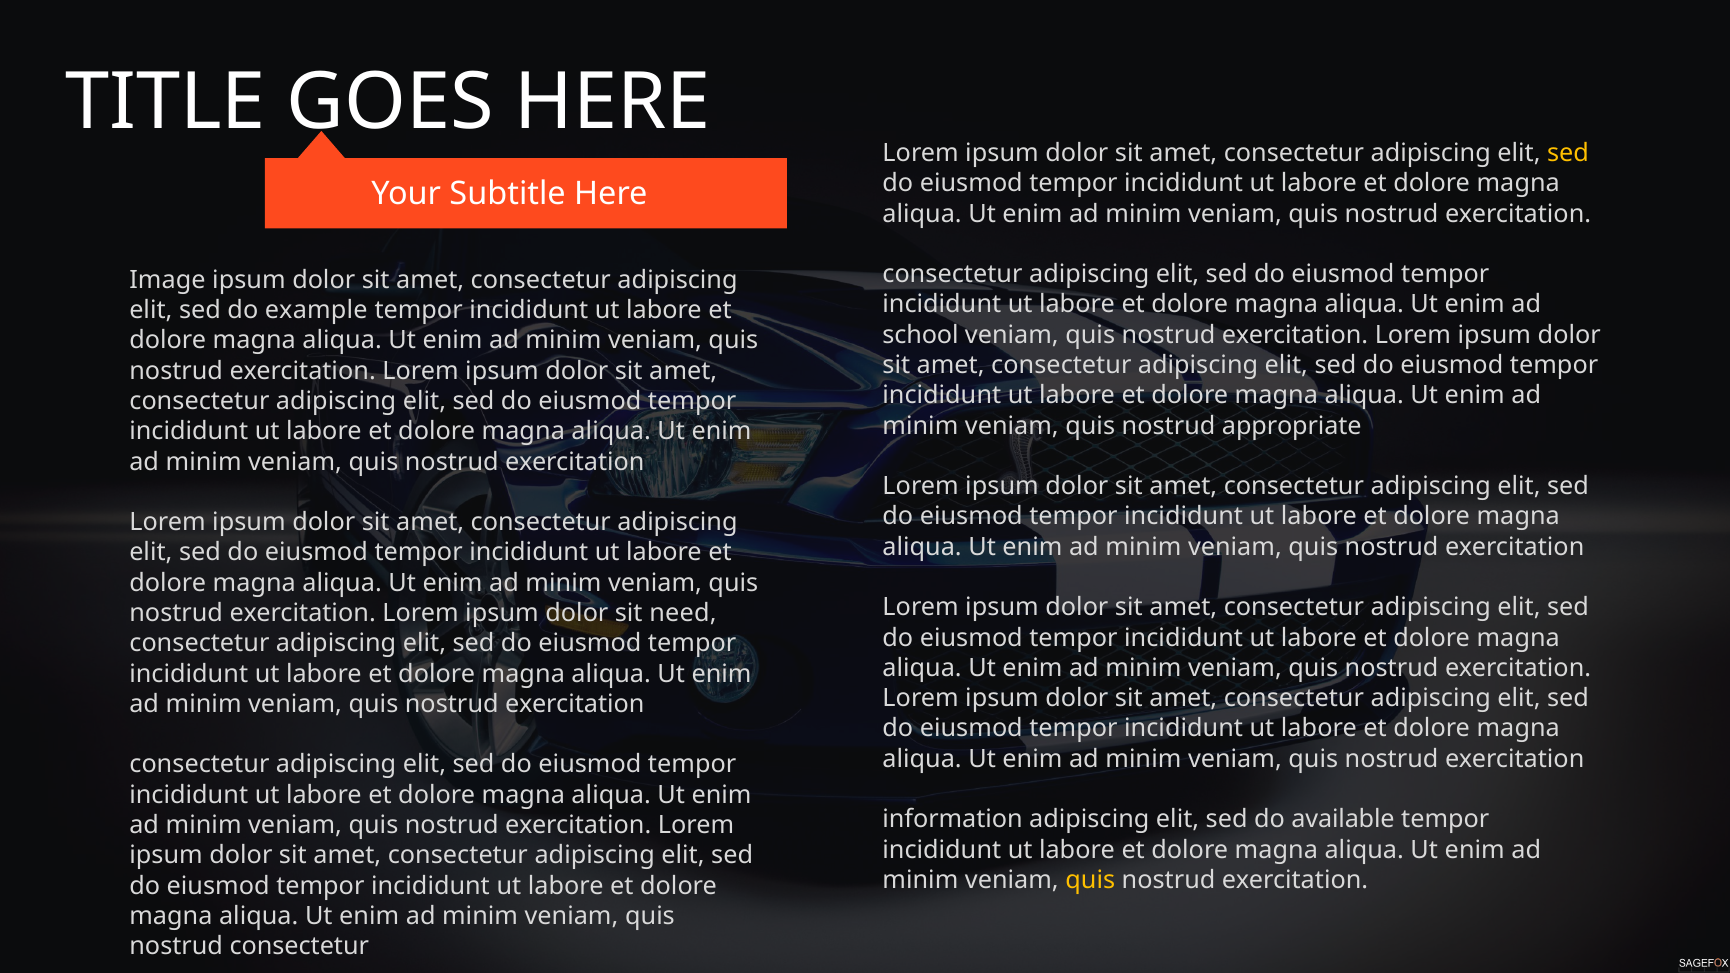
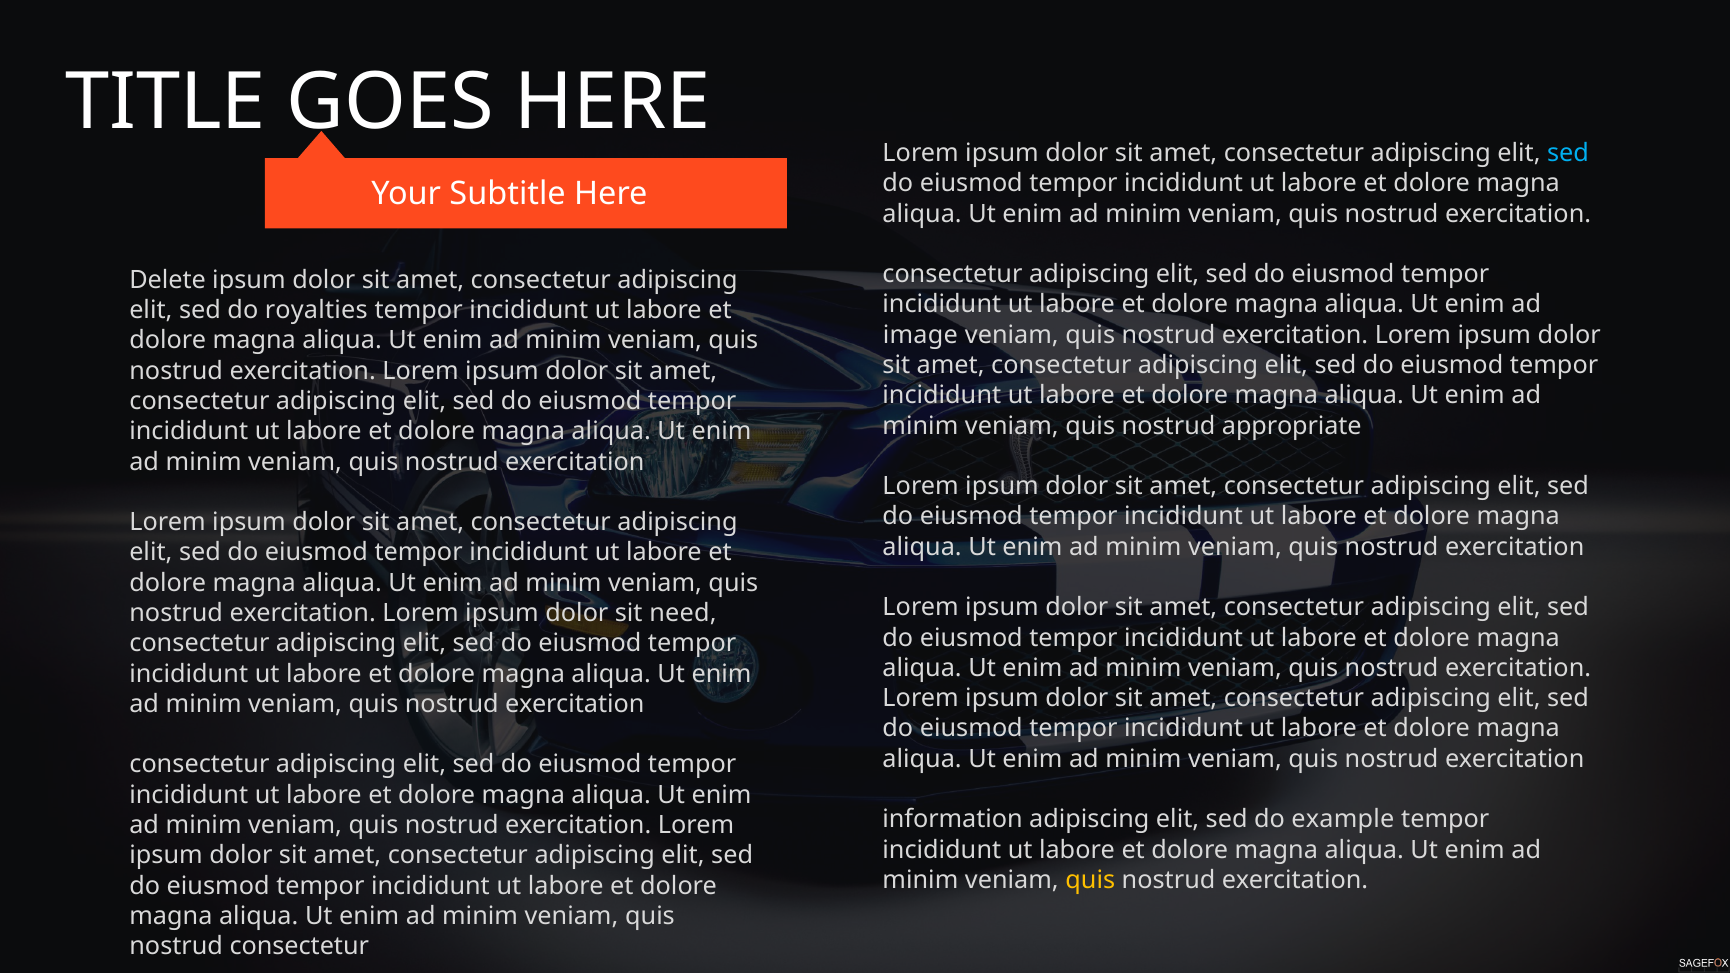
sed colour: yellow -> light blue (1568, 153)
Image: Image -> Delete (168, 280)
example: example -> royalties (316, 310)
school: school -> image (920, 335)
available: available -> example (1343, 820)
